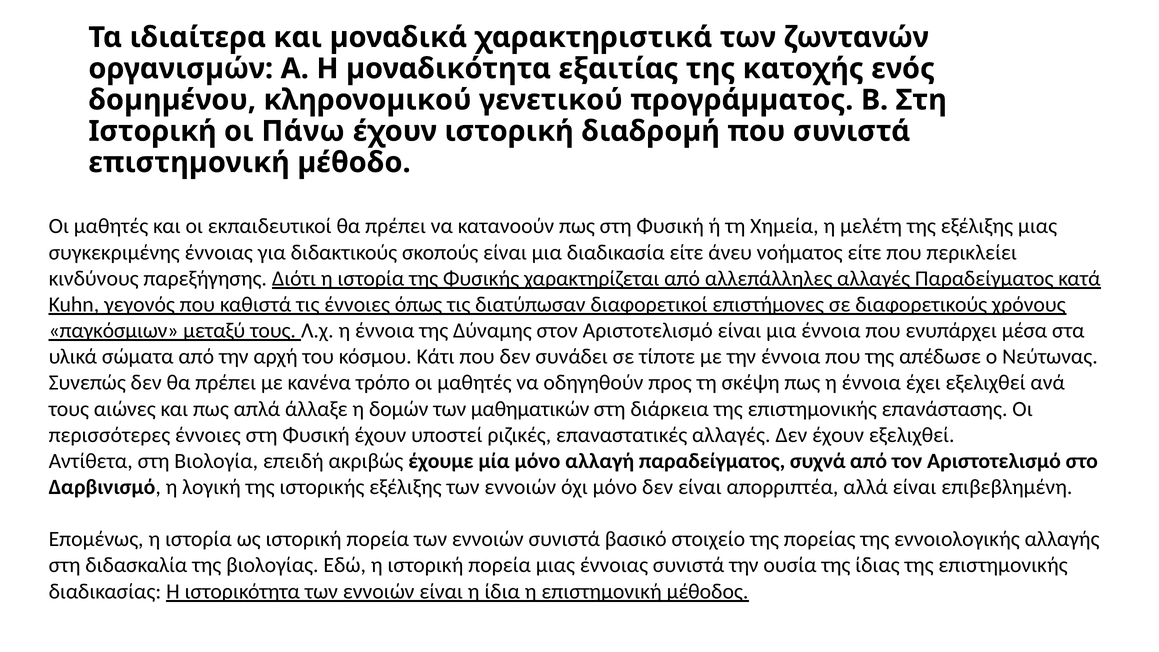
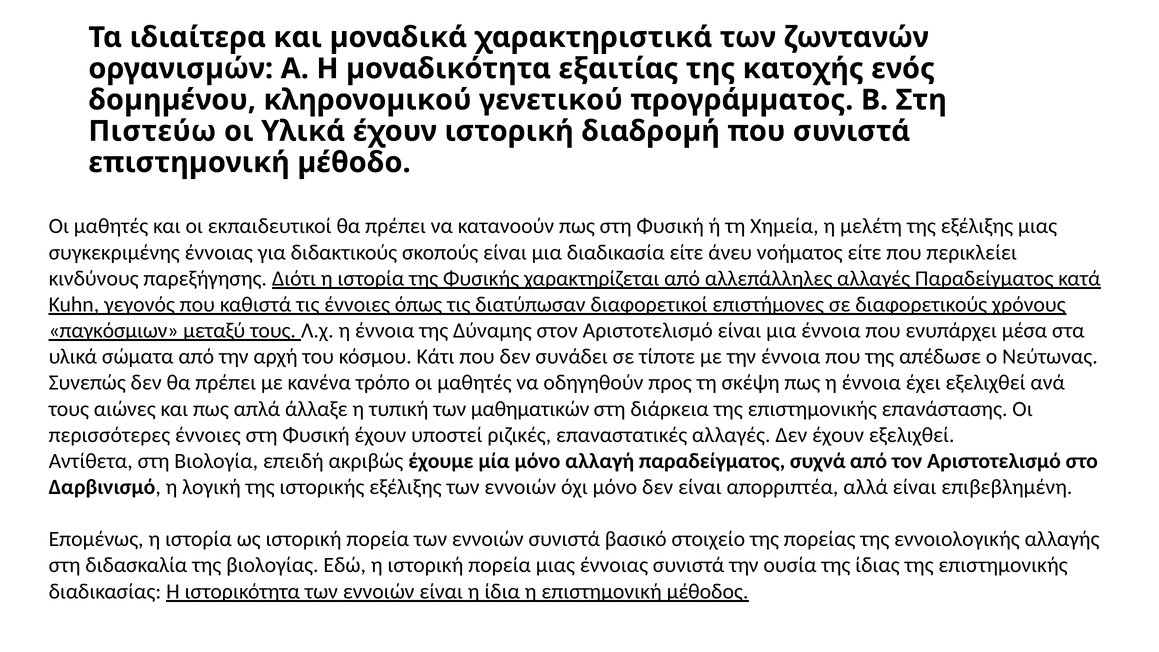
Ιστορική: Ιστορική -> Πιστεύω (152, 131)
οι Πάνω: Πάνω -> Υλικά (303, 131)
δοµών: δοµών -> τυπική (399, 409)
